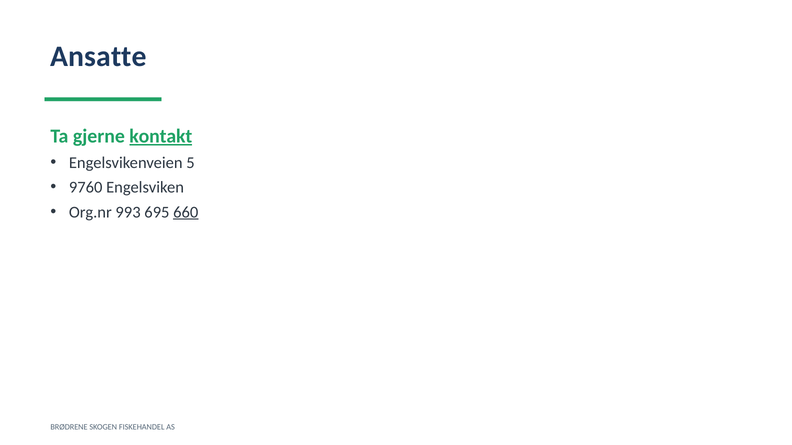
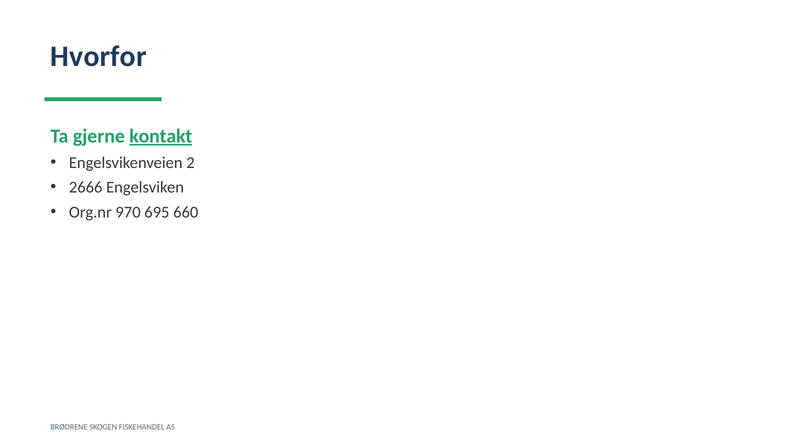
Ansatte: Ansatte -> Hvorfor (98, 57)
5: 5 -> 2 (191, 163)
9760: 9760 -> 2666 (86, 188)
993: 993 -> 970 (128, 212)
660 underline: present -> none (186, 212)
